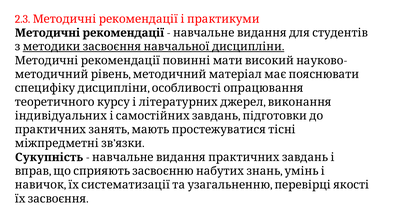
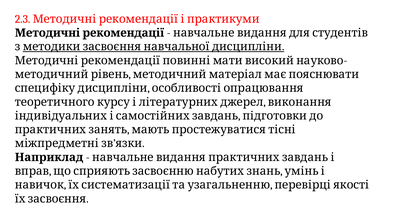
Сукупність: Сукупність -> Наприклад (49, 157)
